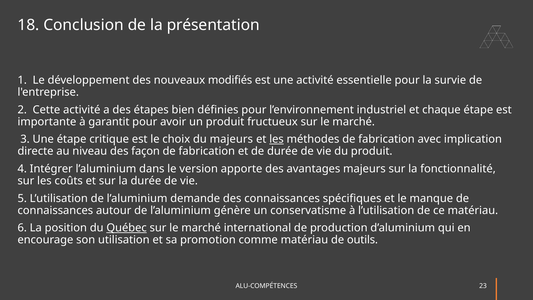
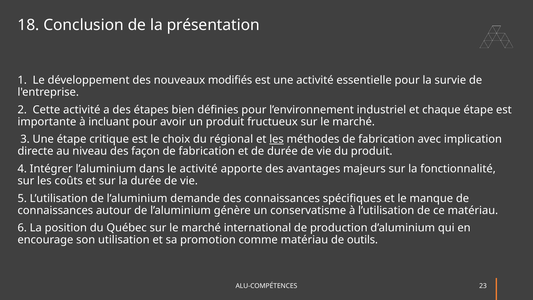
garantit: garantit -> incluant (109, 122)
du majeurs: majeurs -> régional (231, 139)
le version: version -> activité (199, 169)
Québec underline: present -> none (127, 228)
